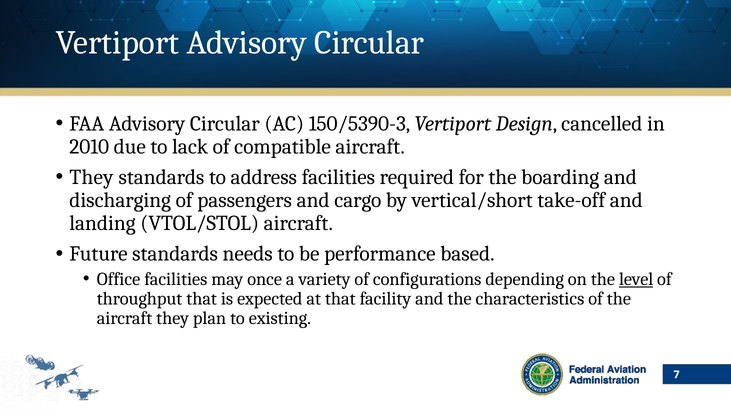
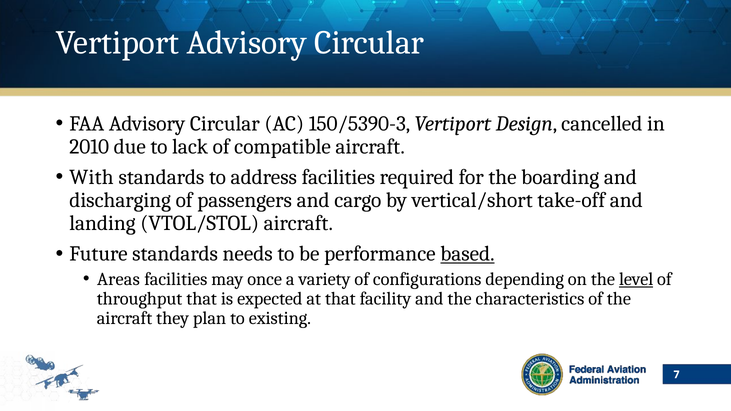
They: They -> With (91, 177)
based underline: none -> present (467, 254)
Office: Office -> Areas (118, 279)
